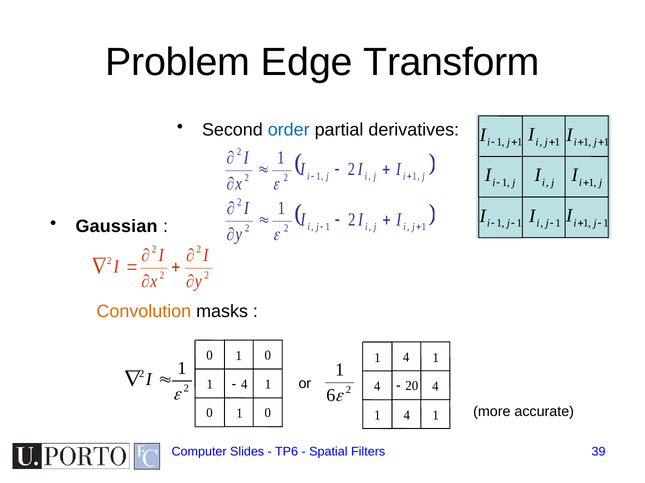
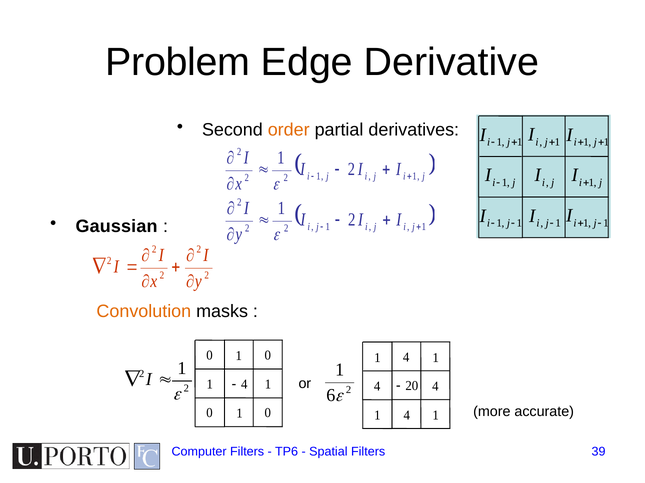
Transform: Transform -> Derivative (451, 62)
order colour: blue -> orange (289, 130)
Computer Slides: Slides -> Filters (247, 452)
